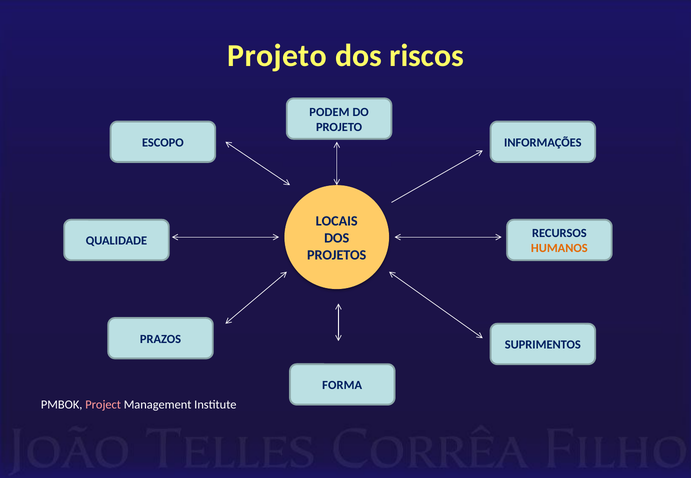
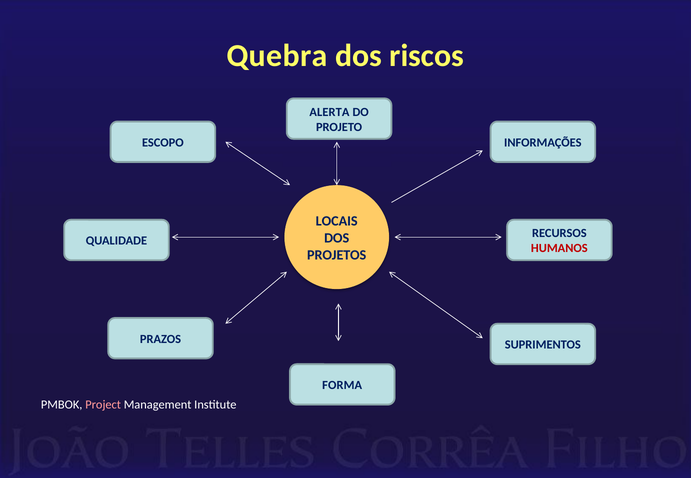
Projeto: Projeto -> Quebra (277, 56)
PODEM: PODEM -> ALERTA (329, 112)
HUMANOS colour: orange -> red (559, 248)
